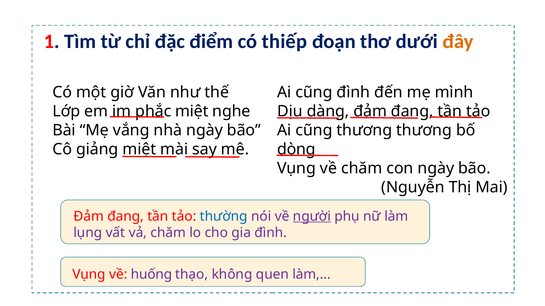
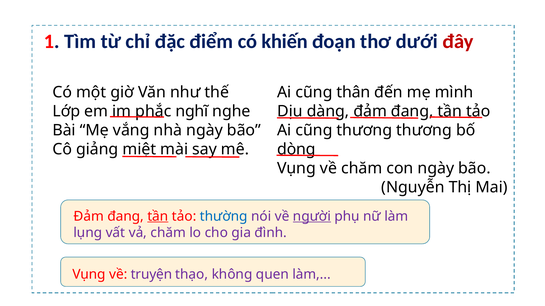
thiếp: thiếp -> khiến (285, 41)
đây colour: orange -> red (458, 41)
cũng đình: đình -> thân (353, 92)
phắc miệt: miệt -> nghĩ (192, 111)
tần underline: none -> present (158, 217)
huống: huống -> truyện (151, 275)
